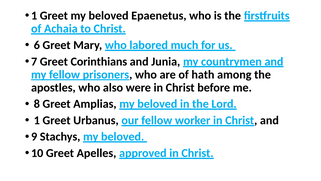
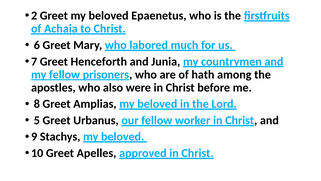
1: 1 -> 2 (34, 16)
Corinthians: Corinthians -> Henceforth (99, 61)
1: 1 -> 5 (37, 120)
